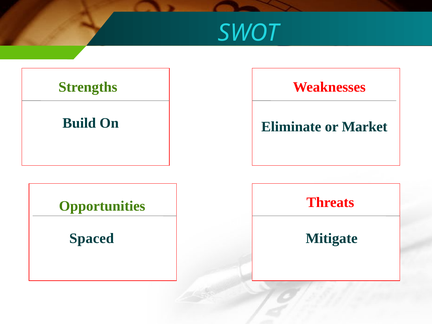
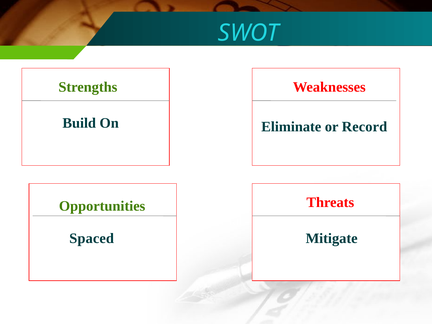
Market: Market -> Record (364, 127)
